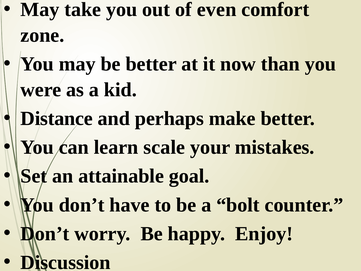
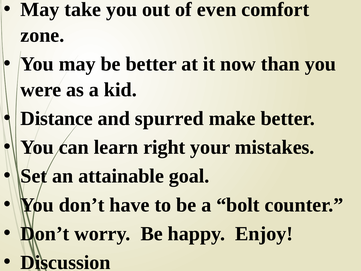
perhaps: perhaps -> spurred (169, 118)
scale: scale -> right (164, 147)
